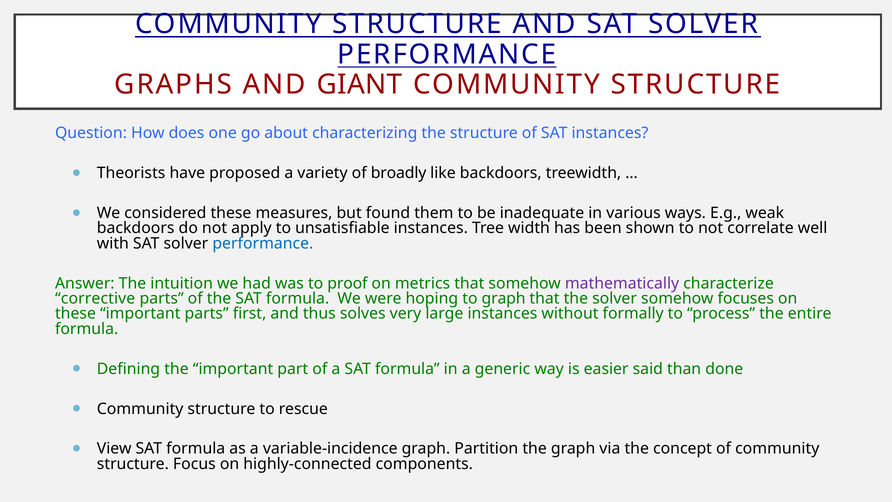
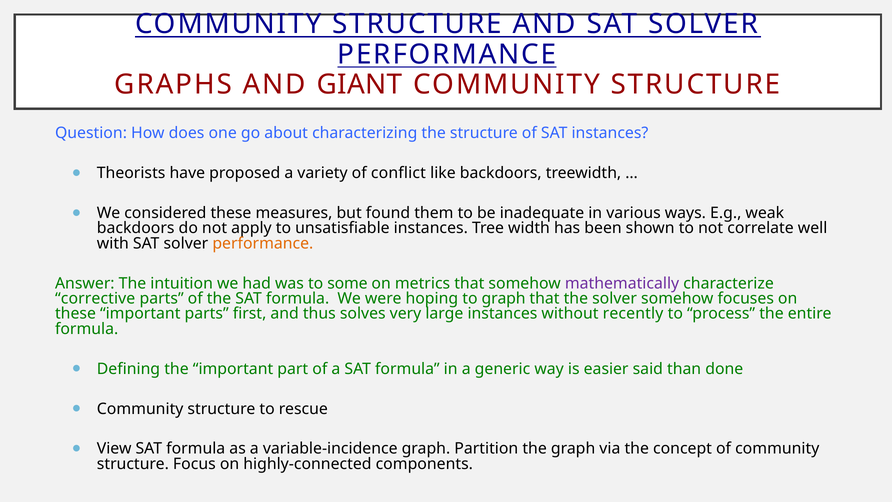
broadly: broadly -> conflict (398, 173)
performance colour: blue -> orange (263, 243)
proof: proof -> some (347, 283)
formally: formally -> recently (633, 314)
